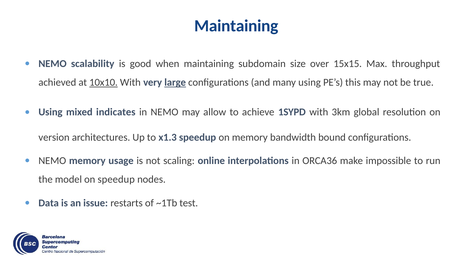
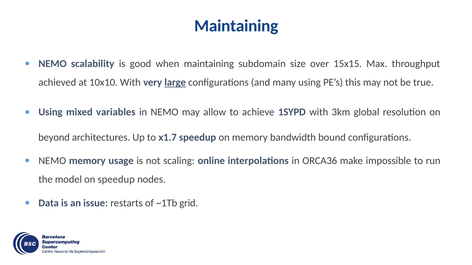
10x10 underline: present -> none (104, 83)
indicates: indicates -> variables (116, 112)
version: version -> beyond (54, 138)
x1.3: x1.3 -> x1.7 (168, 138)
test: test -> grid (189, 203)
